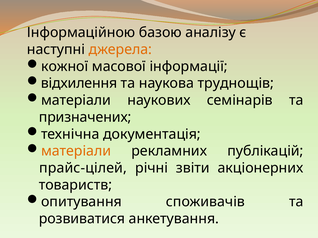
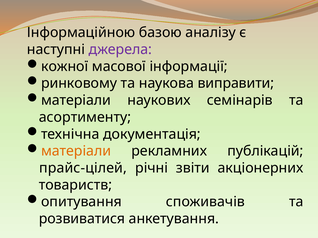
джерела colour: orange -> purple (120, 50)
відхилення: відхилення -> ринковому (79, 83)
труднощів: труднощів -> виправити (236, 83)
призначених: призначених -> асортименту (85, 117)
